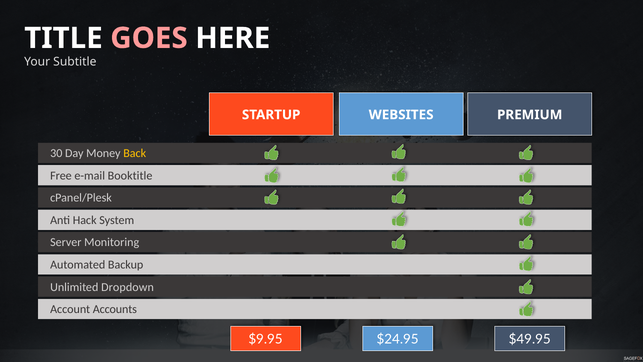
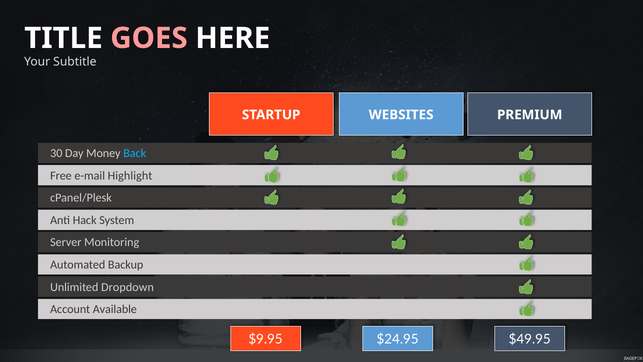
Back colour: yellow -> light blue (135, 153)
Booktitle: Booktitle -> Highlight (130, 175)
Accounts: Accounts -> Available (115, 309)
